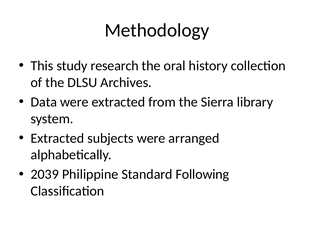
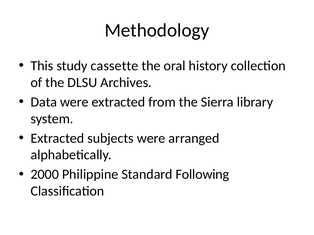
research: research -> cassette (115, 66)
2039: 2039 -> 2000 (45, 175)
